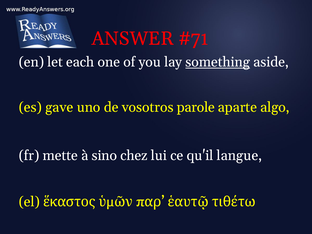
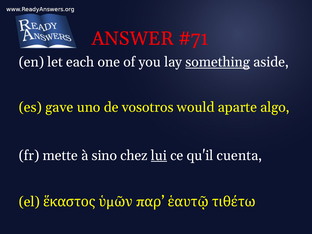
parole: parole -> would (196, 107)
lui underline: none -> present (159, 155)
langue: langue -> cuenta (239, 155)
